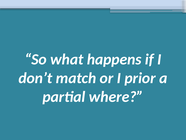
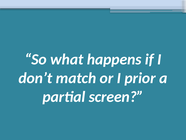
where: where -> screen (116, 96)
